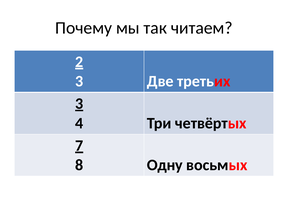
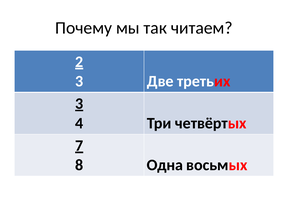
Одну: Одну -> Одна (165, 165)
